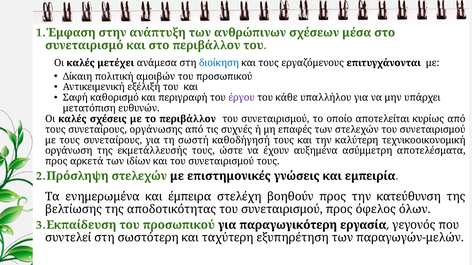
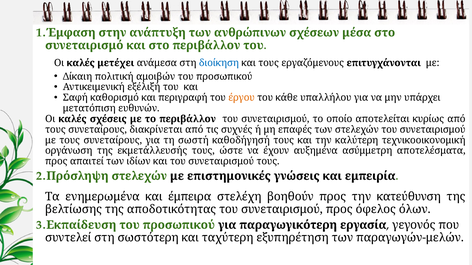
έργου colour: purple -> orange (242, 98)
οργάνωσης: οργάνωσης -> διακρίνεται (156, 130)
αρκετά: αρκετά -> απαιτεί (87, 162)
